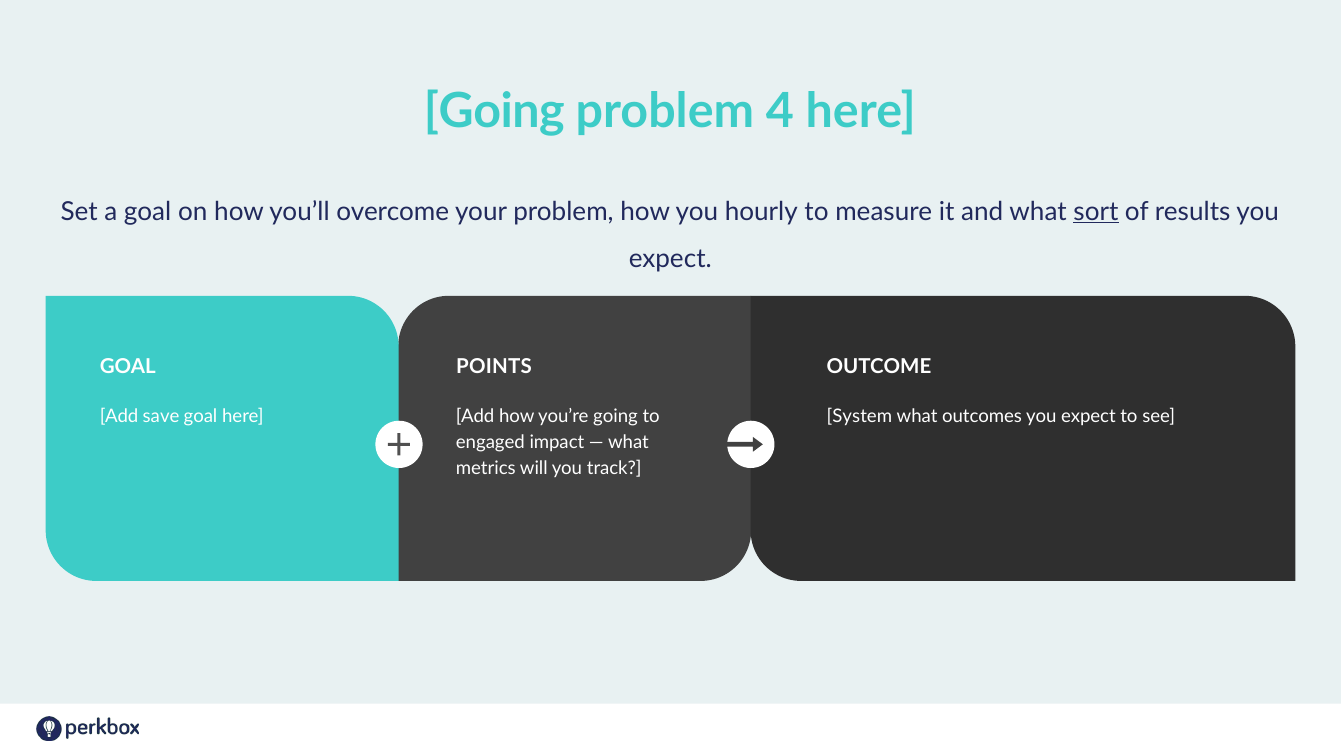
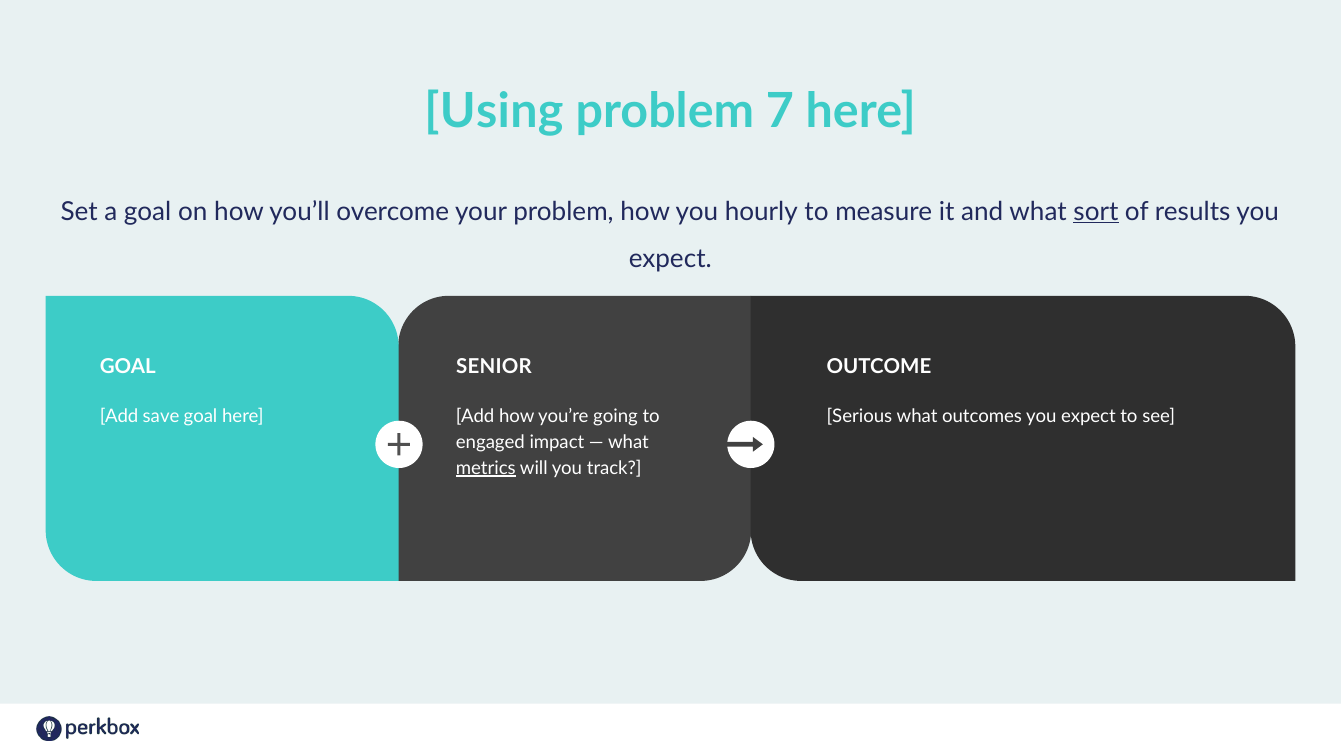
Going: Going -> Using (494, 111)
4: 4 -> 7 (780, 111)
POINTS: POINTS -> SENIOR (494, 367)
System: System -> Serious (859, 416)
metrics underline: none -> present (486, 468)
